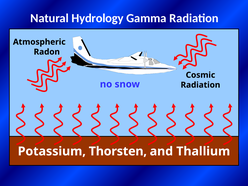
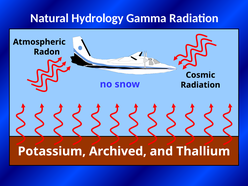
Thorsten: Thorsten -> Archived (118, 151)
